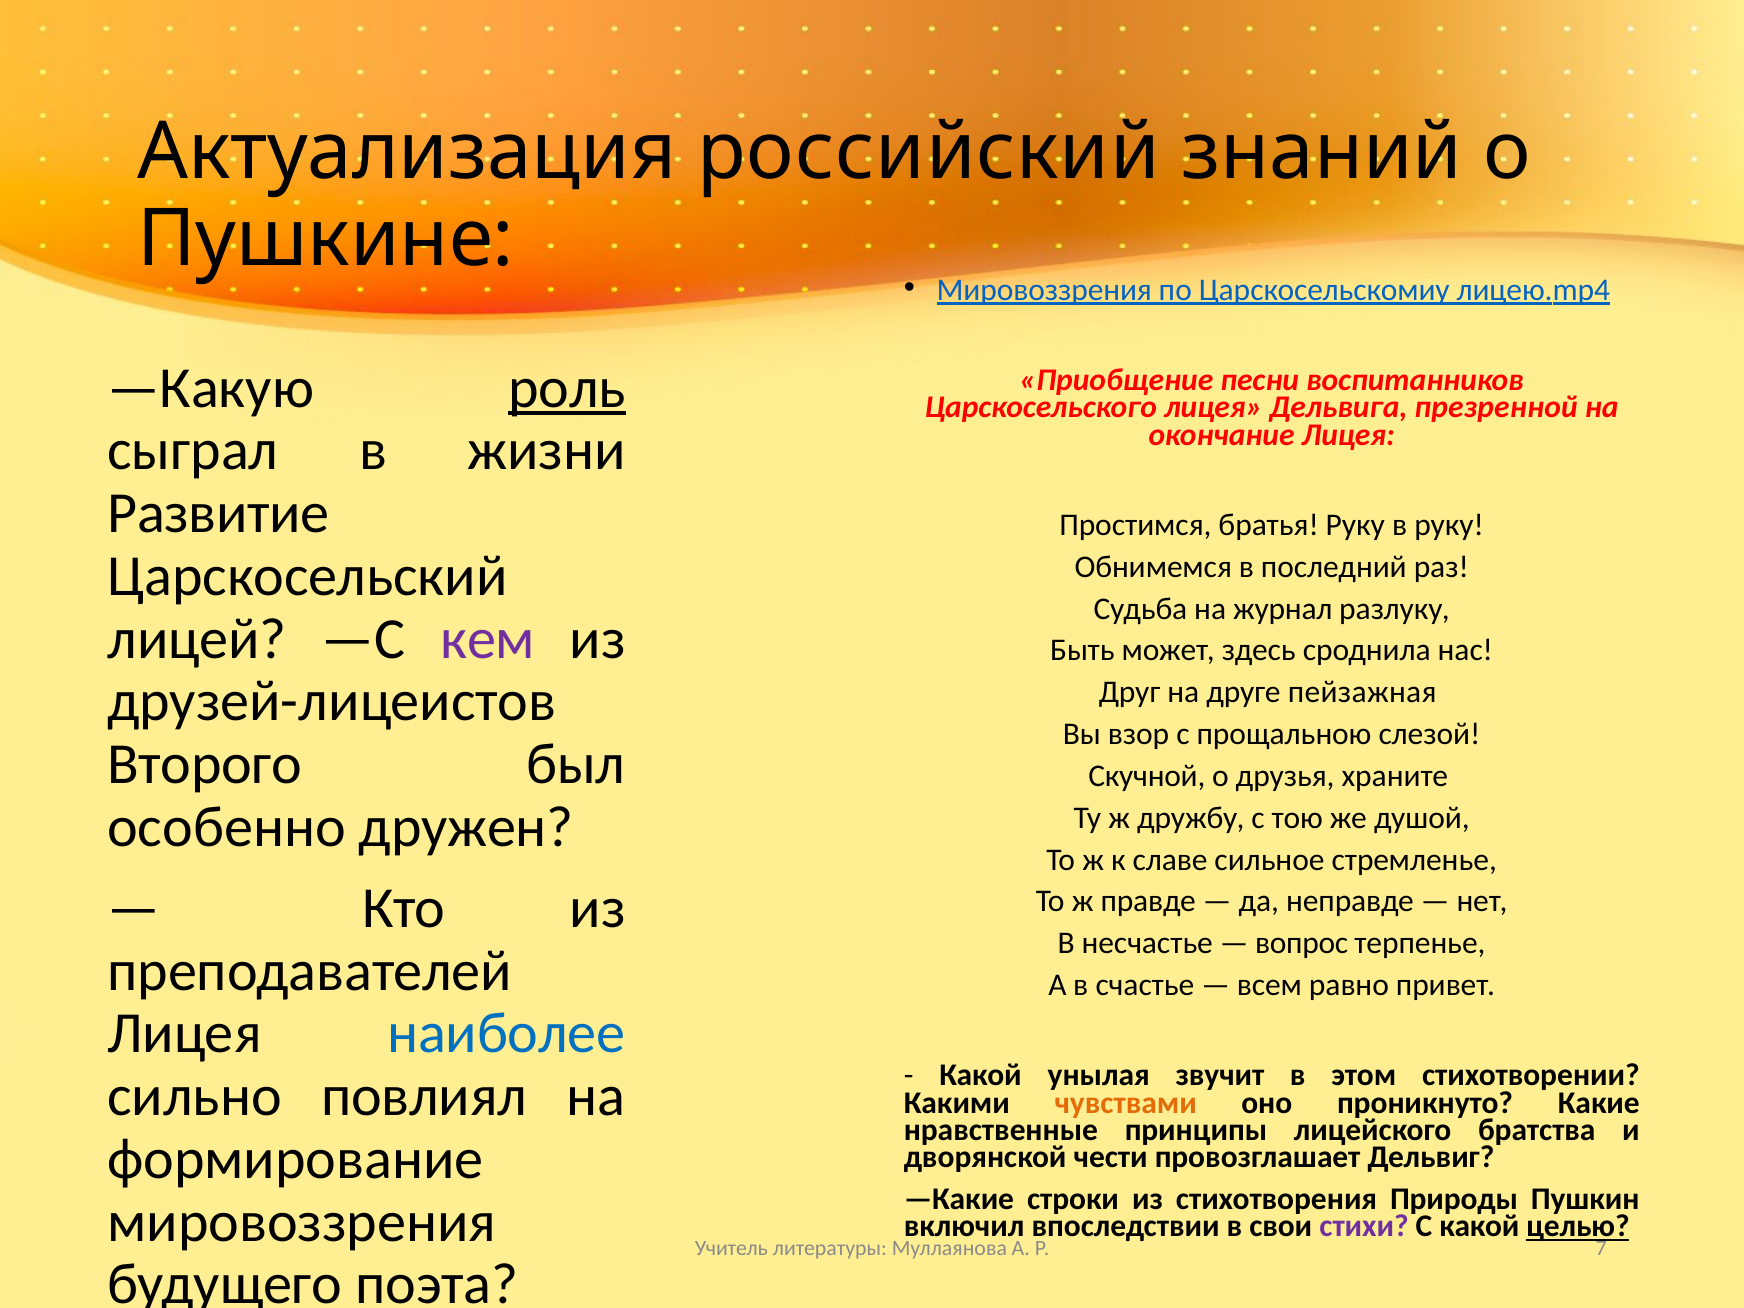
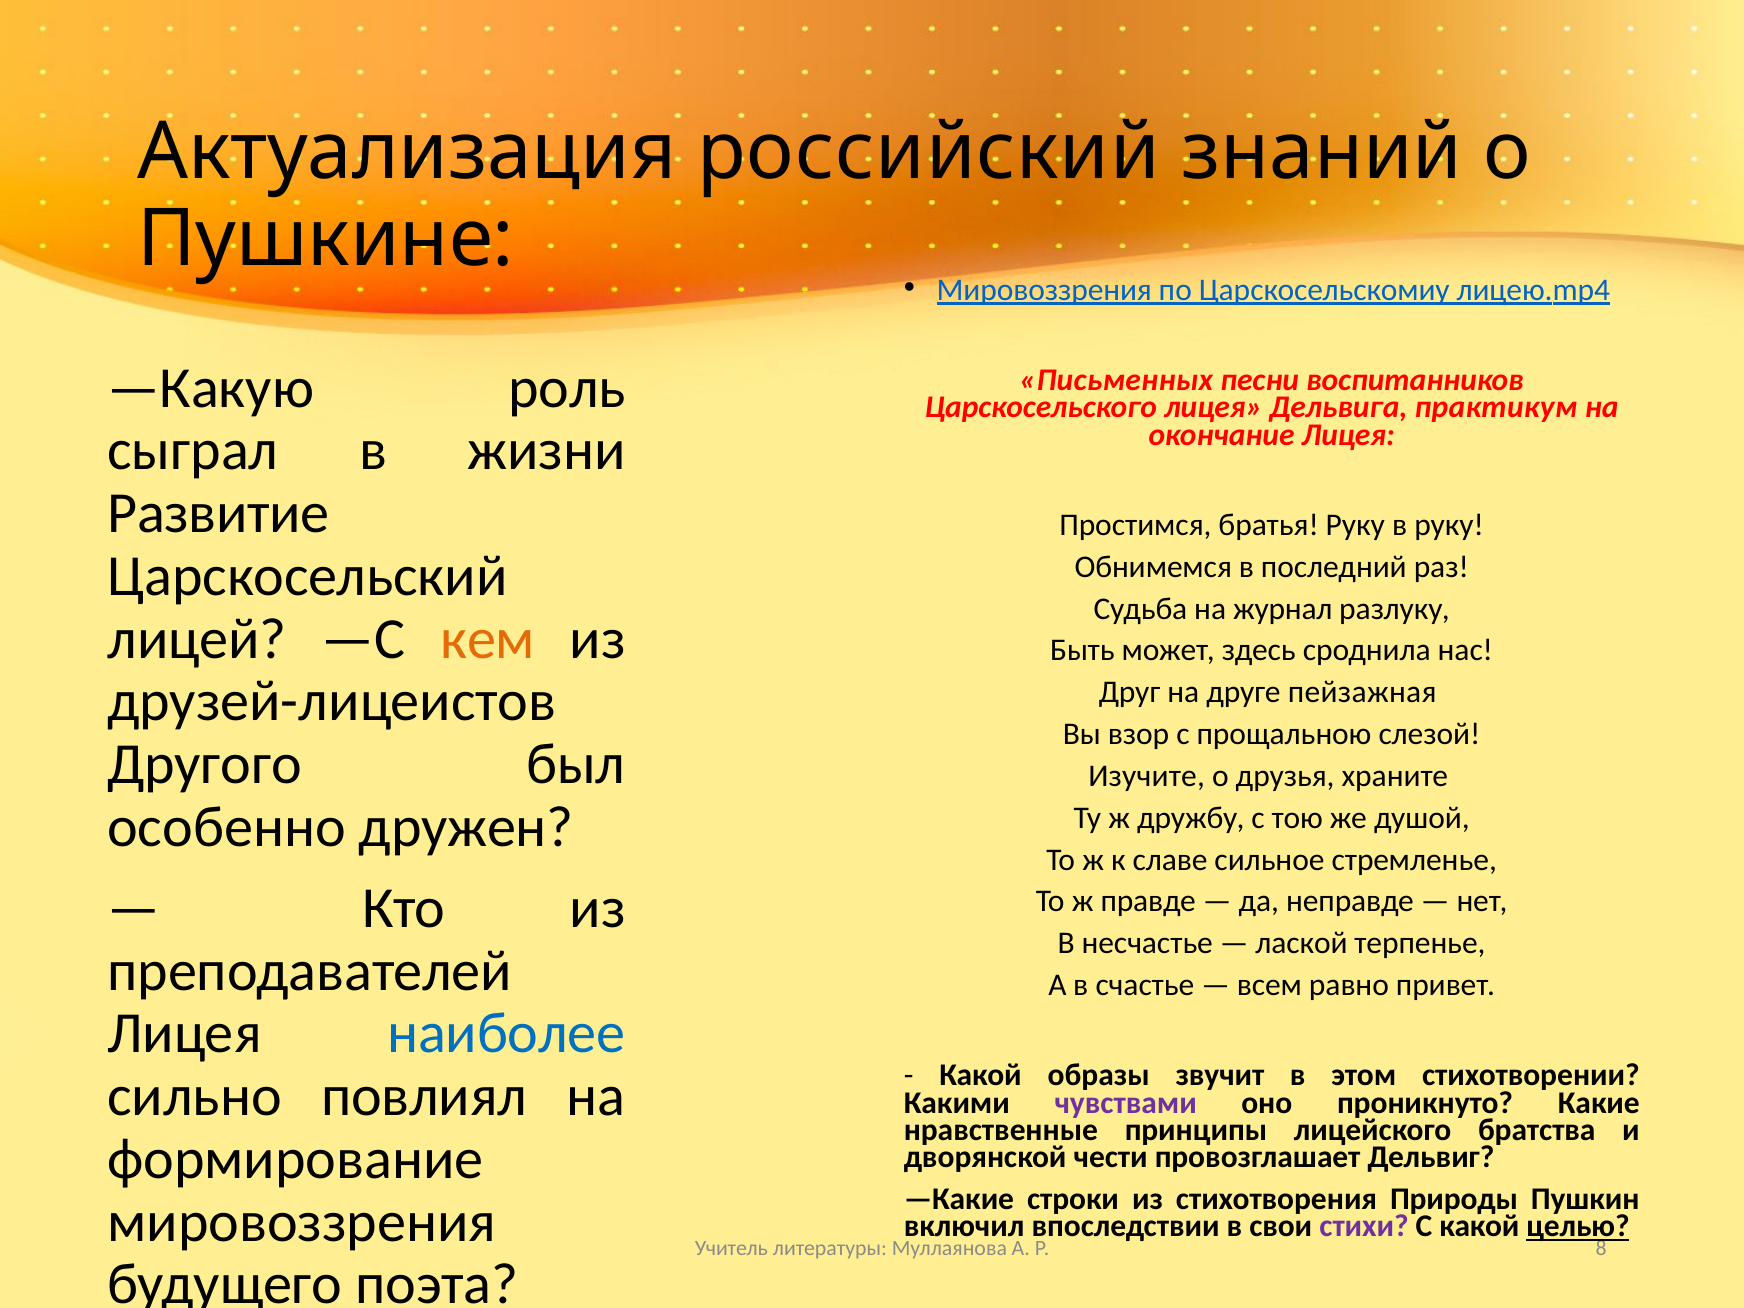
роль underline: present -> none (567, 388)
Приобщение: Приобщение -> Письменных (1116, 380)
презренной: презренной -> практикум (1496, 407)
кем colour: purple -> orange (488, 639)
Второго: Второго -> Другого (205, 765)
Скучной: Скучной -> Изучите (1147, 776)
вопрос: вопрос -> лаской (1302, 943)
унылая: унылая -> образы (1099, 1075)
чувствами colour: orange -> purple (1126, 1103)
7: 7 -> 8 (1601, 1249)
